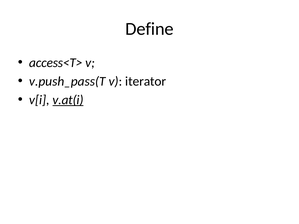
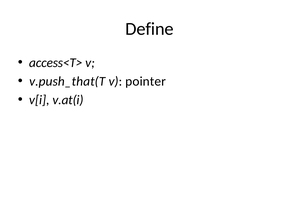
v.push_pass(T: v.push_pass(T -> v.push_that(T (67, 81)
iterator: iterator -> pointer (146, 81)
v.at(i underline: present -> none (68, 100)
